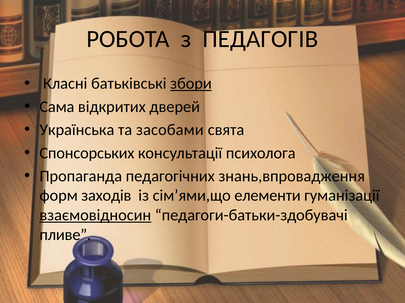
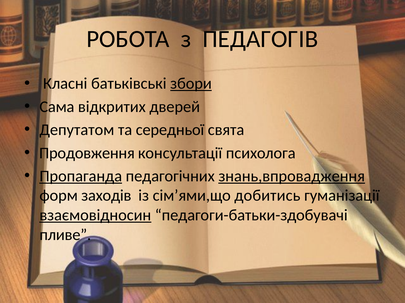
Українська: Українська -> Депутатом (77, 130)
засобами: засобами -> середньої (170, 130)
Спонсорських: Спонсорських -> Продовження (87, 153)
Пропаганда underline: none -> present (81, 177)
знань,впровадження underline: none -> present (292, 177)
елементи: елементи -> добитись (267, 196)
